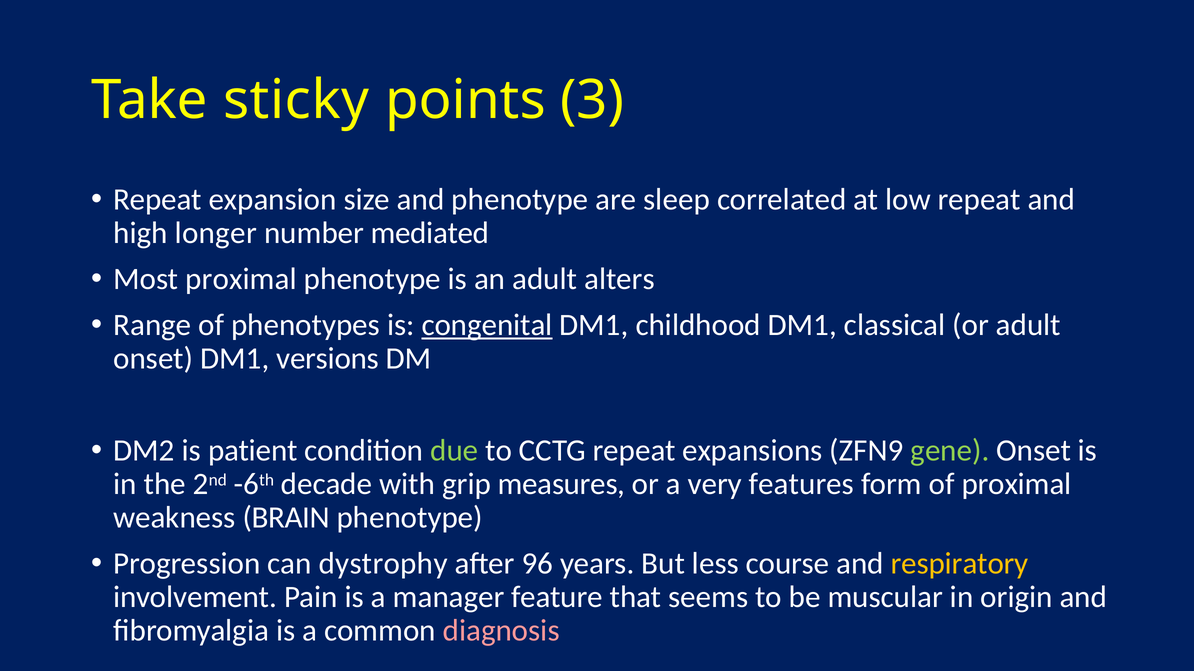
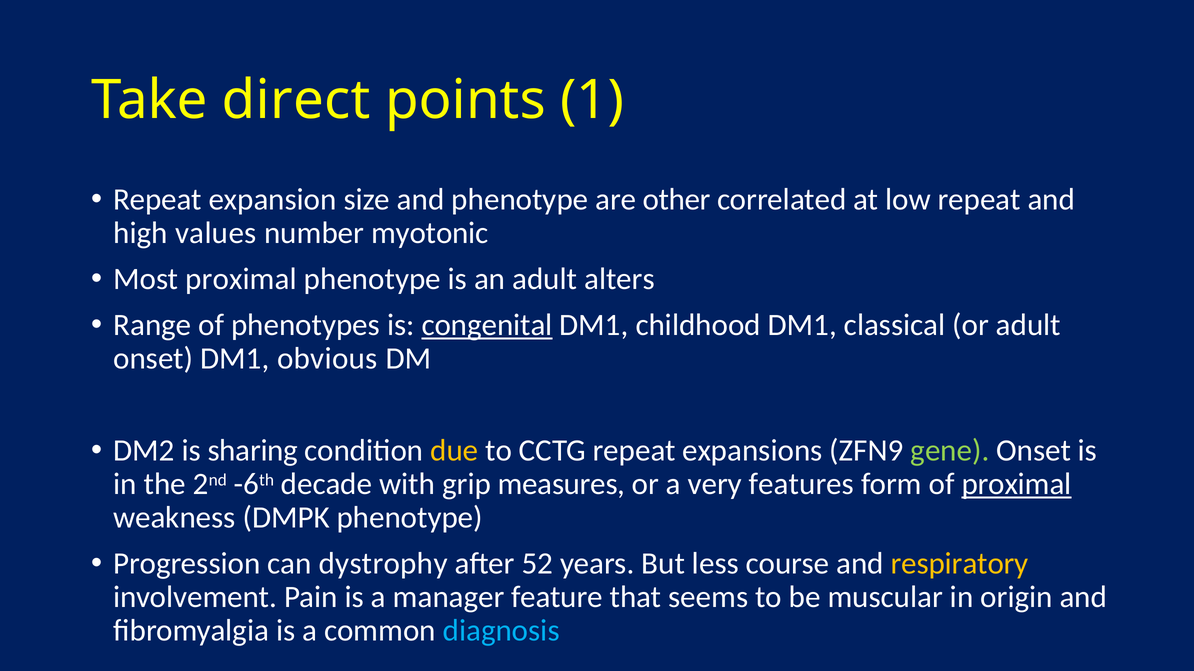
sticky: sticky -> direct (296, 100)
3: 3 -> 1 (592, 100)
sleep: sleep -> other (677, 200)
longer: longer -> values (216, 233)
mediated: mediated -> myotonic (430, 233)
versions: versions -> obvious (327, 359)
patient: patient -> sharing (253, 451)
due colour: light green -> yellow (454, 451)
proximal underline: none -> present (1017, 485)
BRAIN: BRAIN -> DMPK (286, 518)
96: 96 -> 52 (537, 564)
diagnosis colour: pink -> light blue (501, 631)
